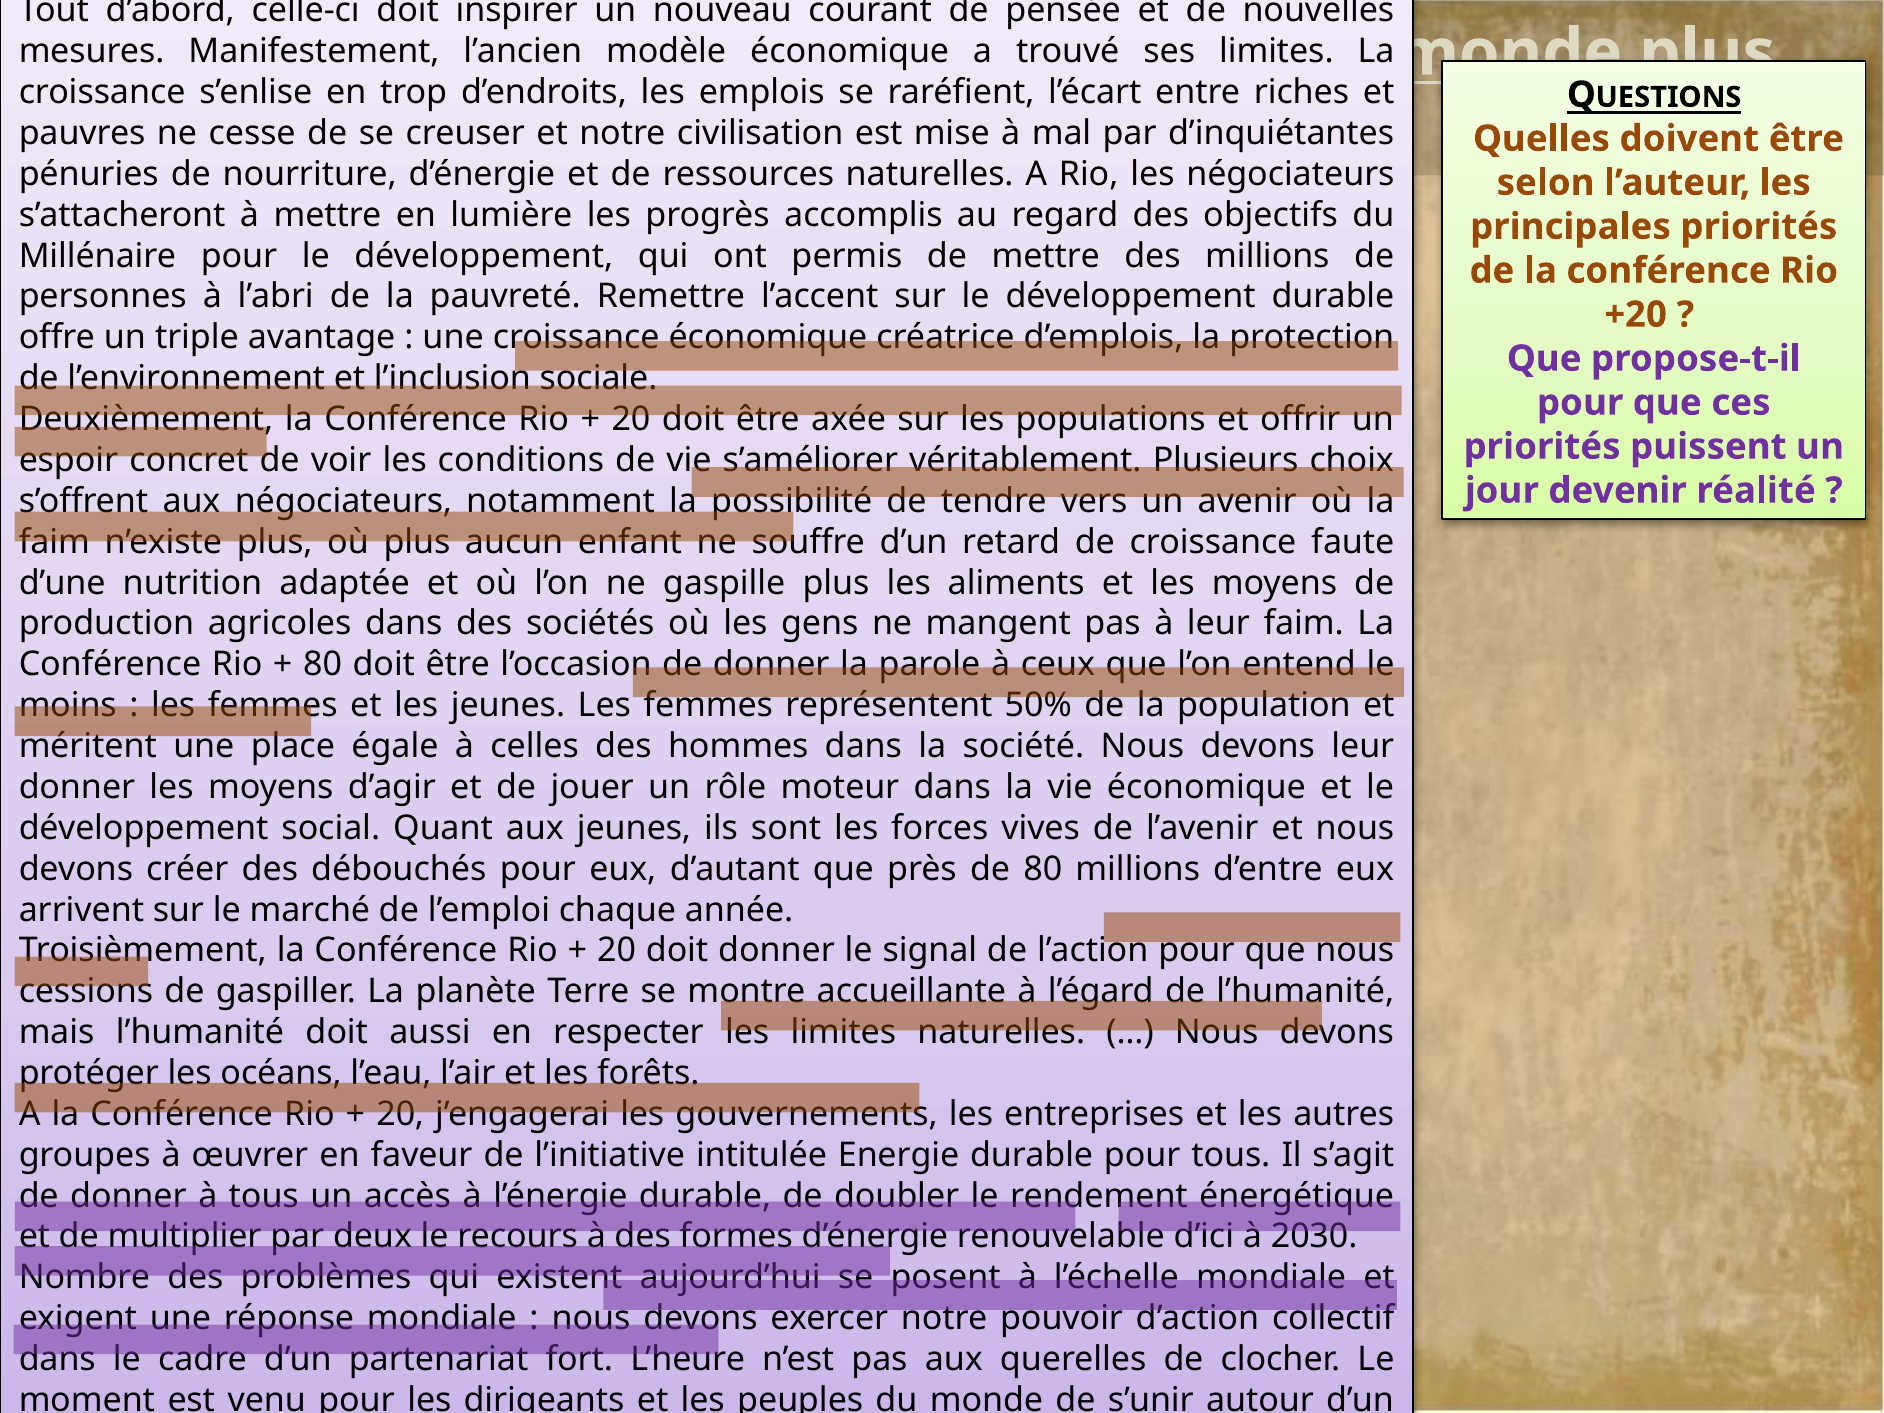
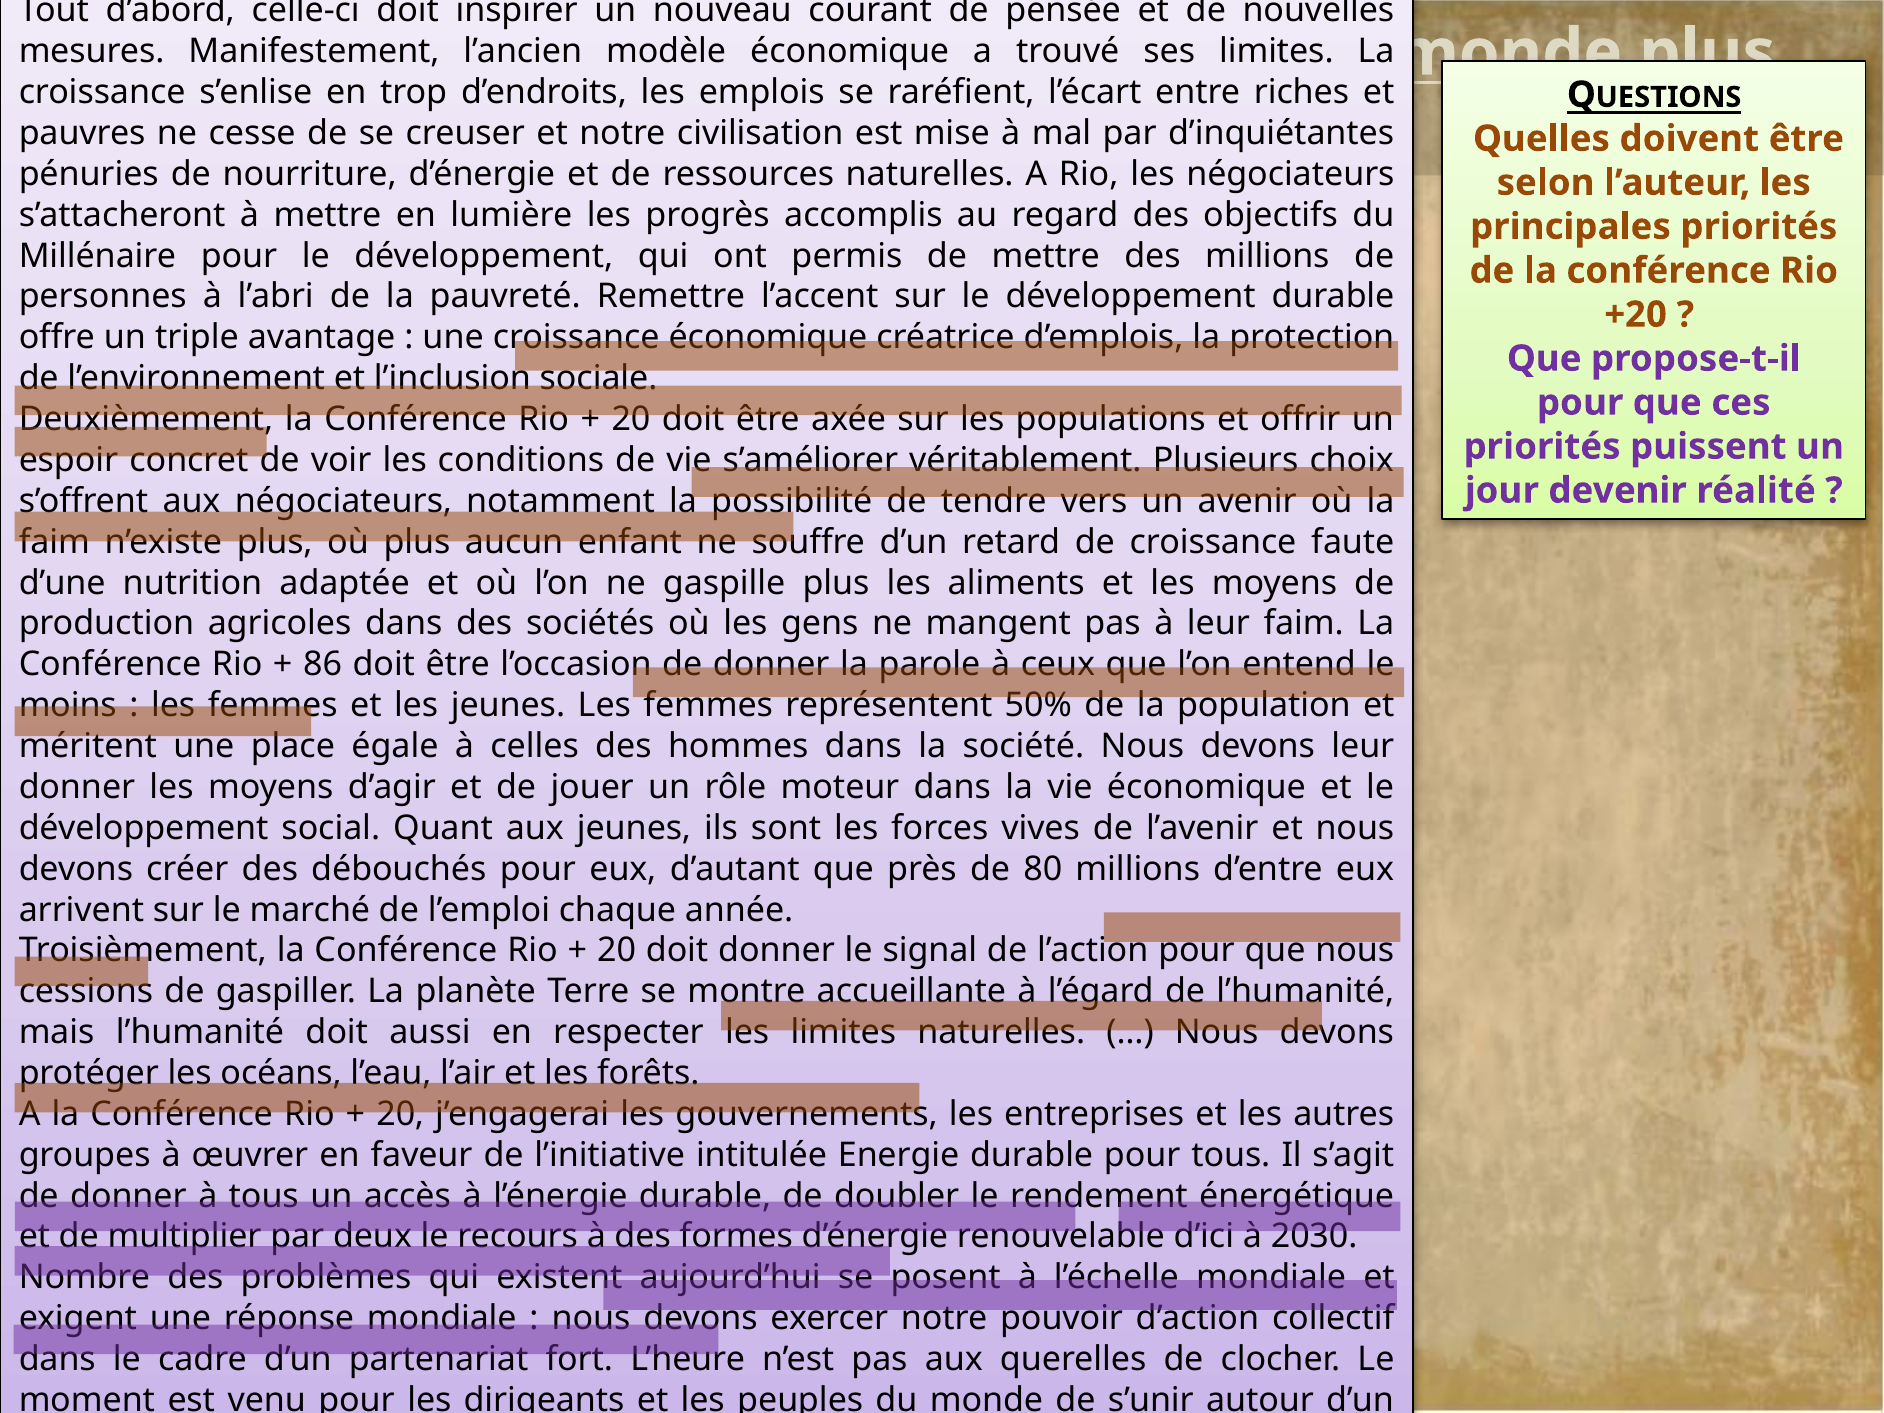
80: 80 -> 86 (323, 665)
